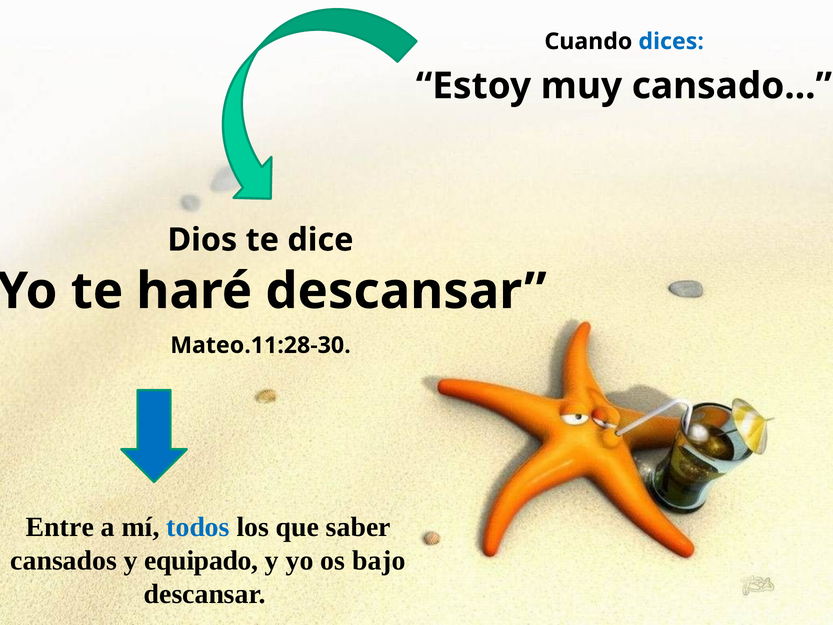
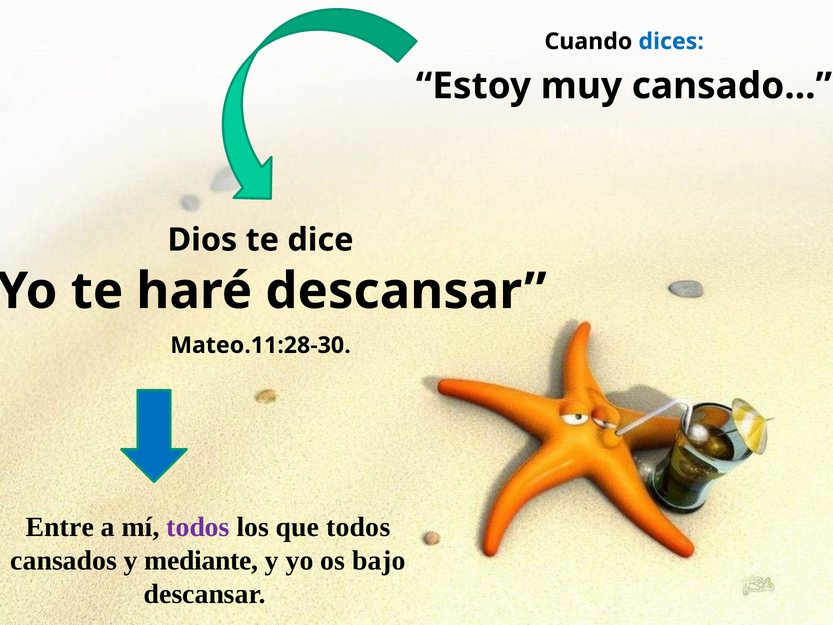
todos colour: blue -> purple (198, 527)
que saber: saber -> todos (358, 527)
equipado: equipado -> mediante (201, 560)
